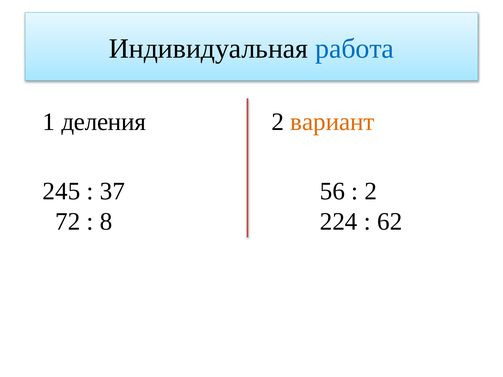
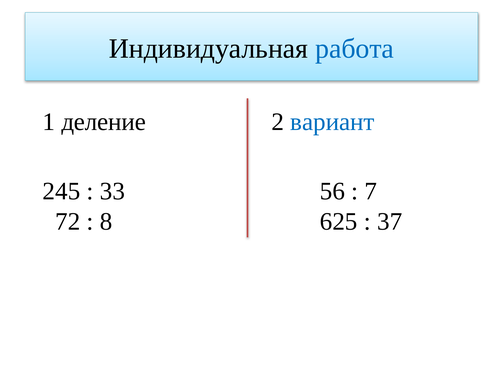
деления: деления -> деление (104, 122)
вариант colour: orange -> blue (332, 122)
37: 37 -> 33 (112, 191)
2: 2 -> 7 (371, 191)
224: 224 -> 625 (339, 222)
62: 62 -> 37 (390, 222)
